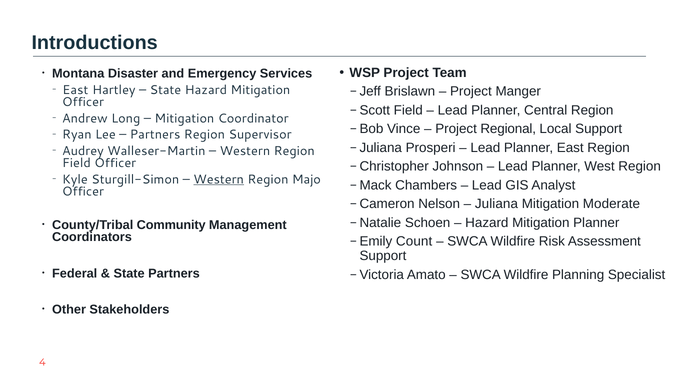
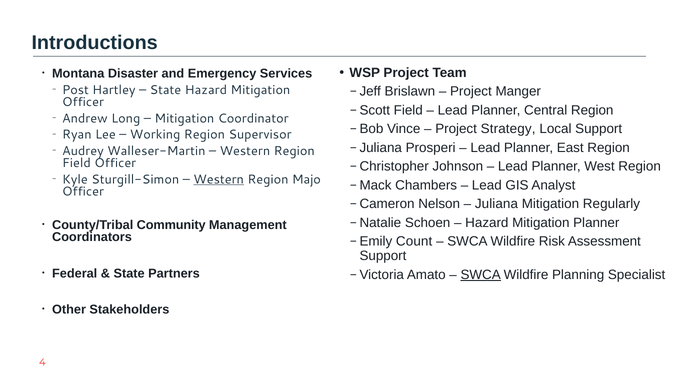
East: East -> Post (75, 90)
Regional: Regional -> Strategy (508, 129)
Partners: Partners -> Working (155, 135)
Moderate: Moderate -> Regularly (611, 204)
SWCA underline: none -> present (481, 275)
